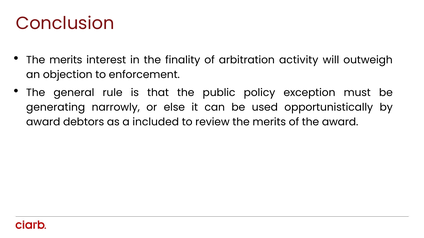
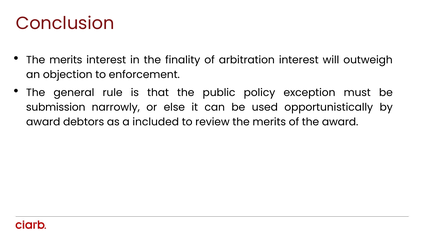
arbitration activity: activity -> interest (299, 60)
generating: generating -> submission (56, 108)
